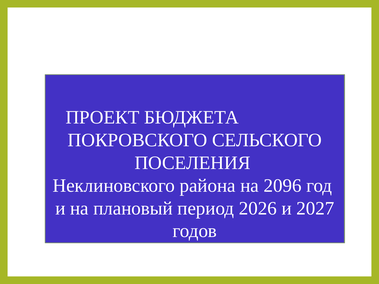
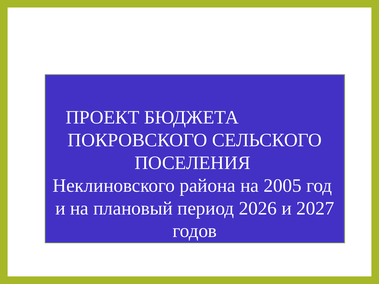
2096: 2096 -> 2005 (283, 186)
